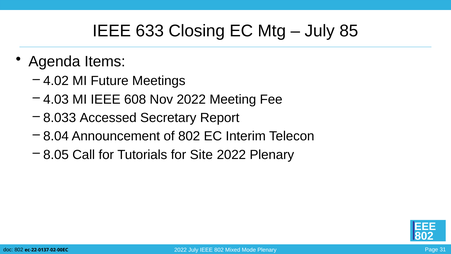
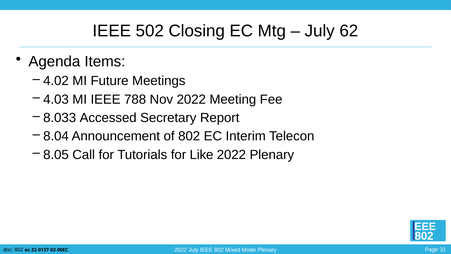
633: 633 -> 502 (150, 31)
85: 85 -> 62 (349, 31)
608: 608 -> 788 (135, 99)
Site: Site -> Like (201, 155)
